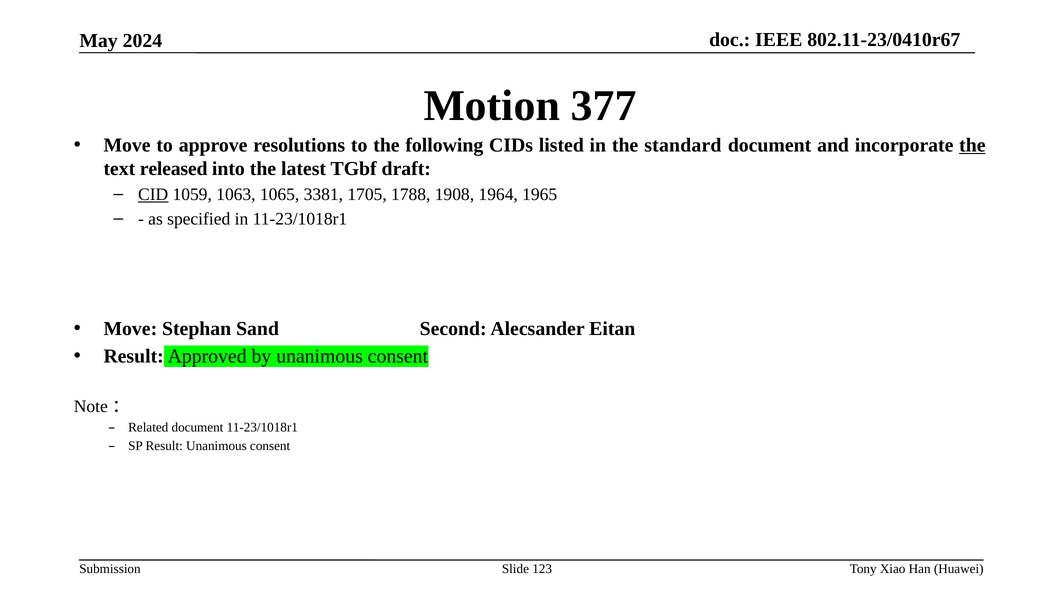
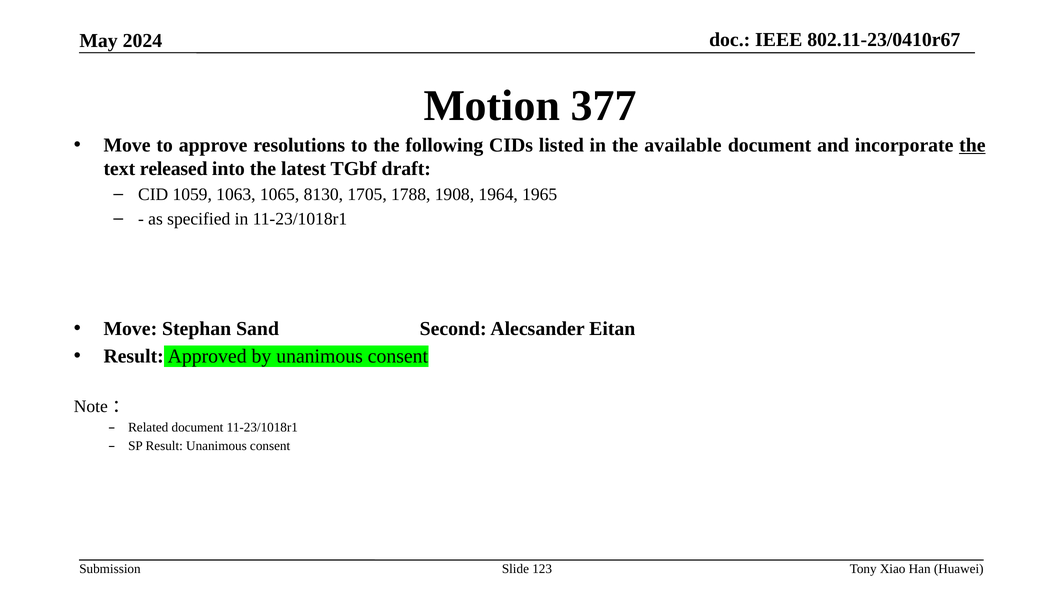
standard: standard -> available (683, 145)
CID underline: present -> none (153, 194)
3381: 3381 -> 8130 (323, 194)
